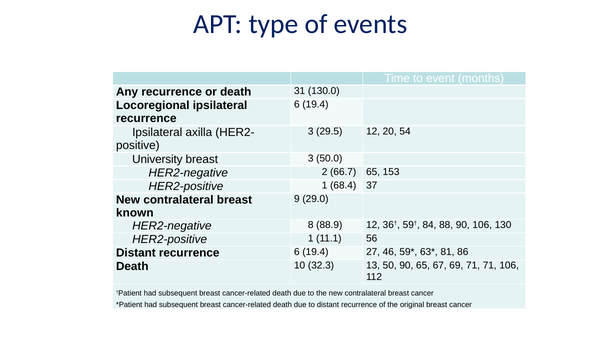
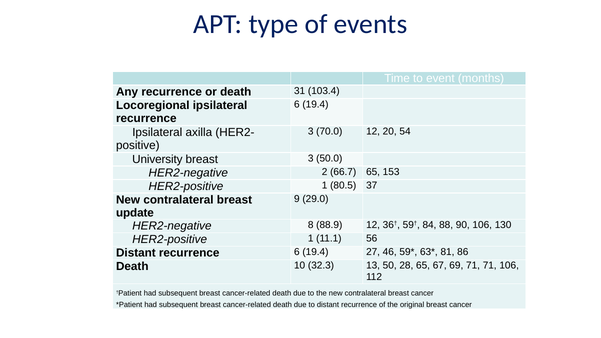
130.0: 130.0 -> 103.4 (324, 91)
29.5: 29.5 -> 70.0 (329, 131)
68.4: 68.4 -> 80.5 (343, 185)
known: known -> update (135, 213)
50 90: 90 -> 28 (406, 266)
